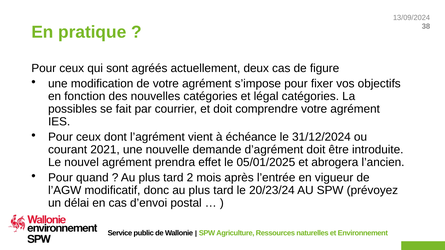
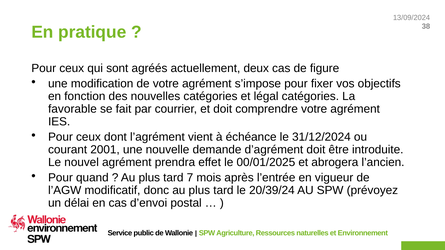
possibles: possibles -> favorable (72, 109)
2021: 2021 -> 2001 (105, 150)
05/01/2025: 05/01/2025 -> 00/01/2025 (266, 163)
2: 2 -> 7 (190, 178)
20/23/24: 20/23/24 -> 20/39/24 (272, 191)
